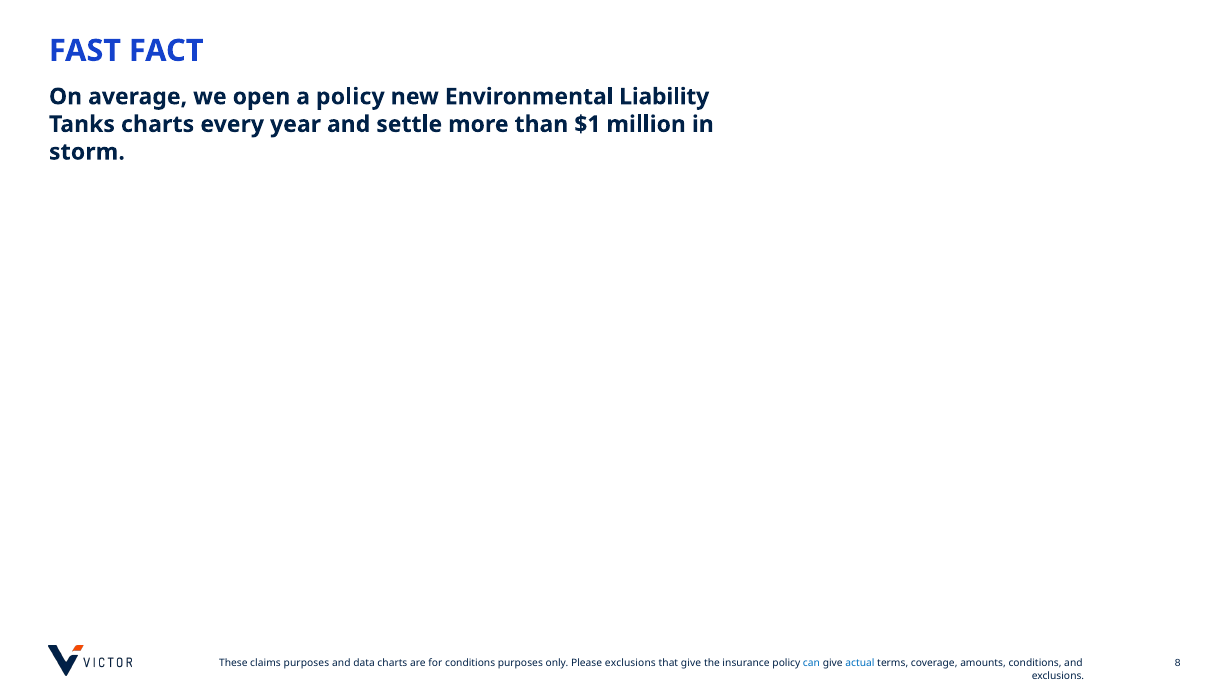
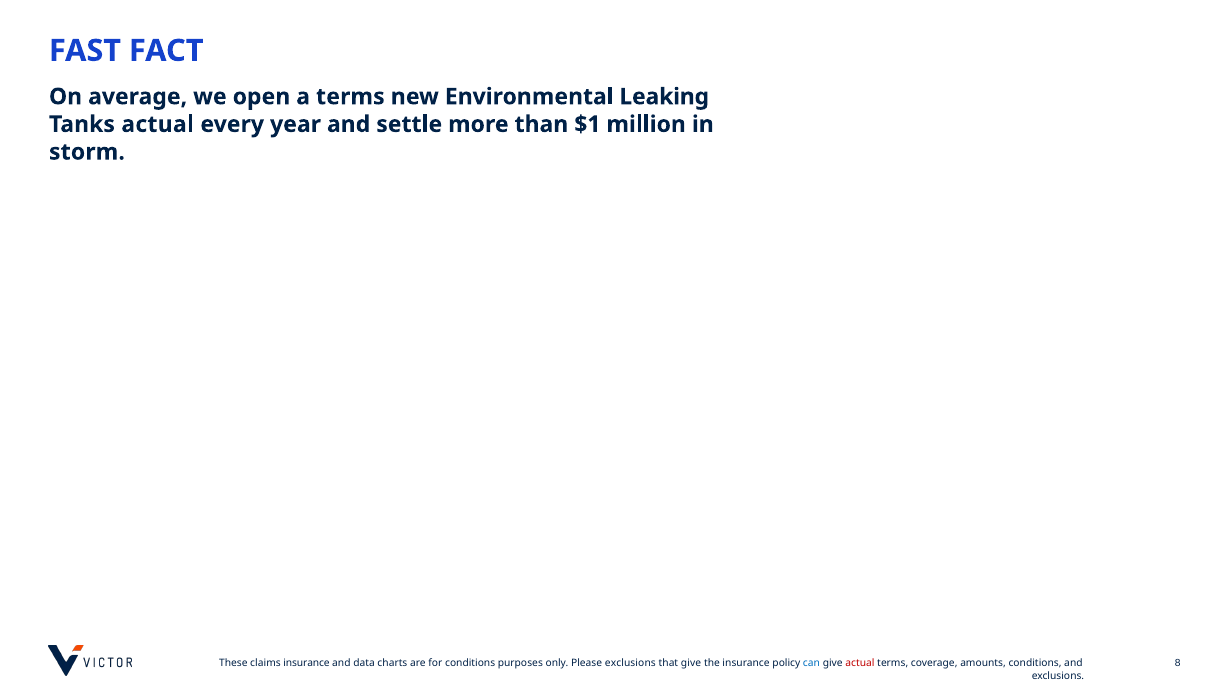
a policy: policy -> terms (350, 97)
Liability: Liability -> Leaking (664, 97)
Tanks charts: charts -> actual (158, 124)
claims purposes: purposes -> insurance (307, 664)
actual colour: blue -> red (860, 664)
